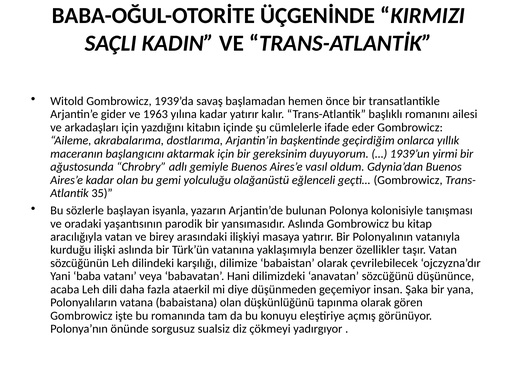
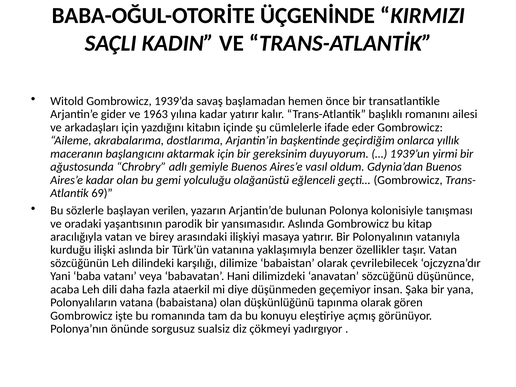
35: 35 -> 69 (102, 193)
isyanla: isyanla -> verilen (170, 210)
